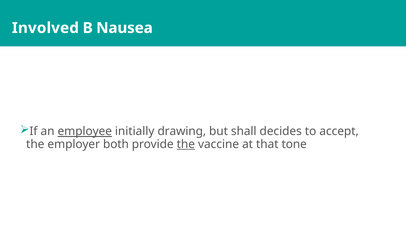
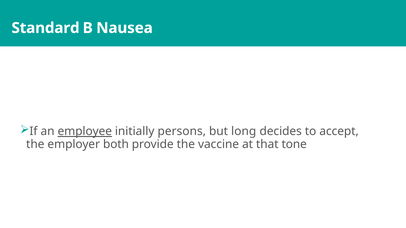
Involved: Involved -> Standard (46, 28)
drawing: drawing -> persons (182, 132)
shall: shall -> long (244, 132)
the underline: present -> none (186, 144)
